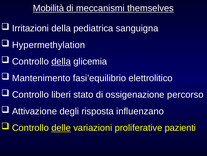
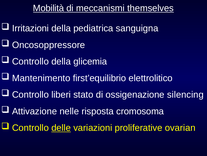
Hypermethylation: Hypermethylation -> Oncosoppressore (49, 45)
della underline: present -> none (61, 61)
fasi’equilibrio: fasi’equilibrio -> first’equilibrio (99, 78)
percorso: percorso -> silencing (185, 94)
degli: degli -> nelle (69, 111)
influenzano: influenzano -> cromosoma (140, 111)
pazienti: pazienti -> ovarian (180, 127)
